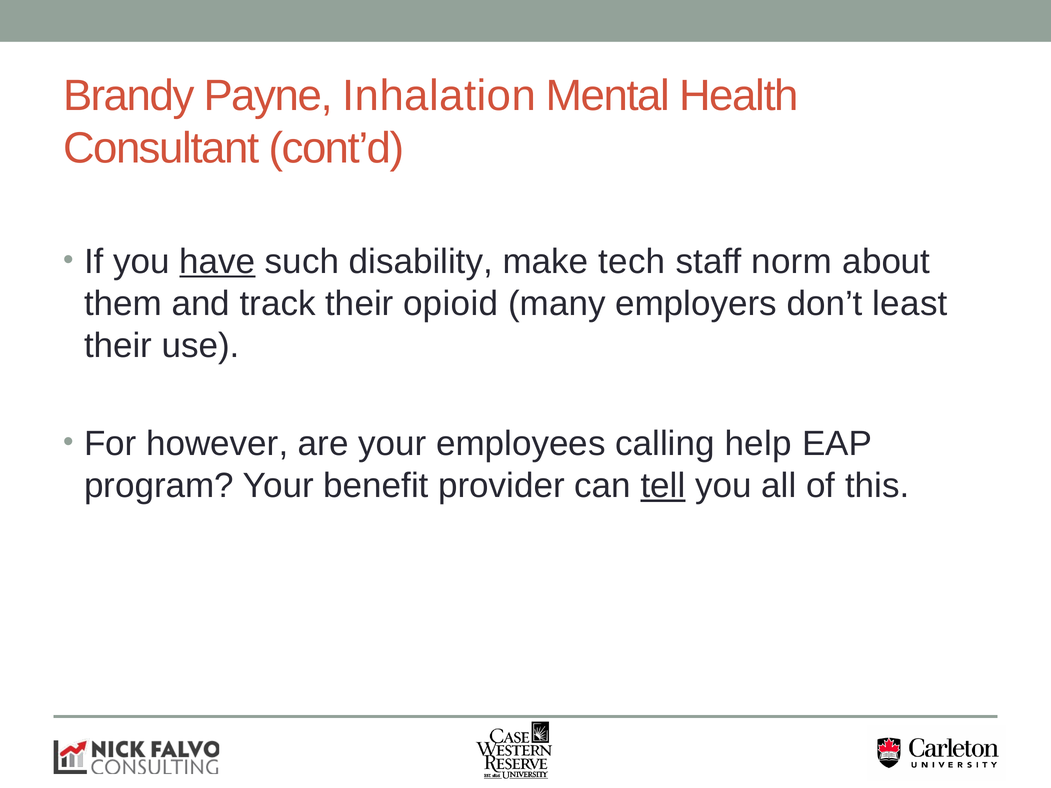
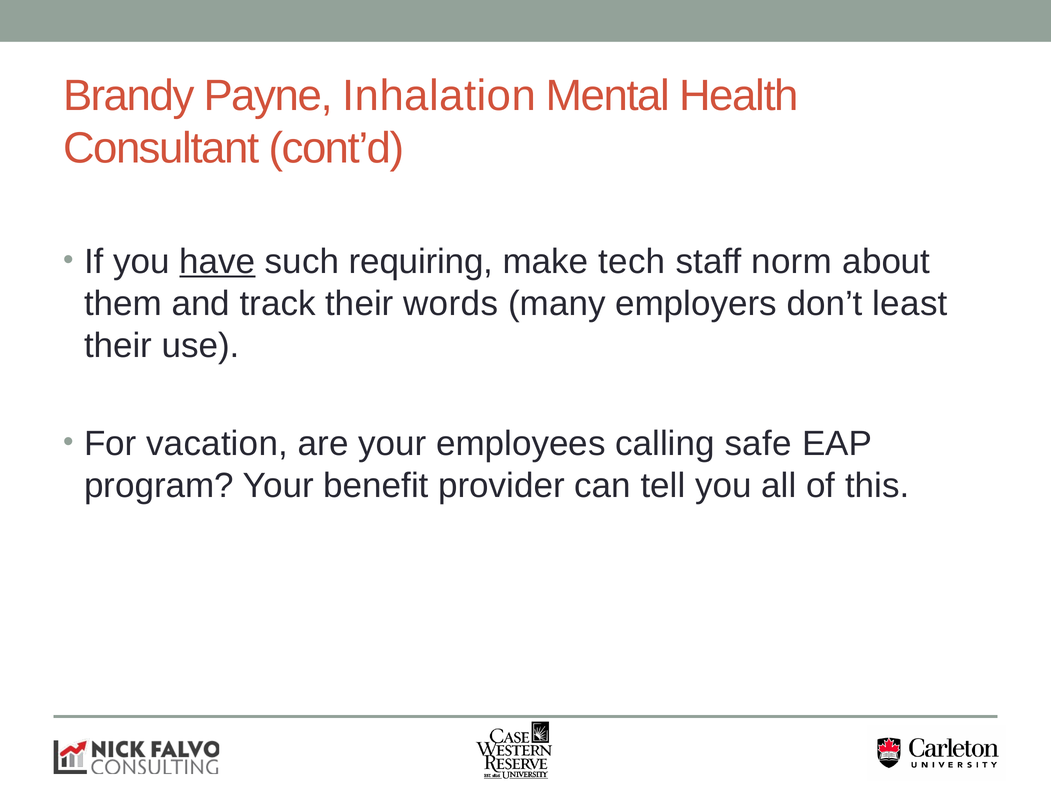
disability: disability -> requiring (421, 262)
opioid: opioid -> words (451, 304)
however: however -> vacation (217, 444)
help: help -> safe (758, 444)
tell underline: present -> none (663, 486)
